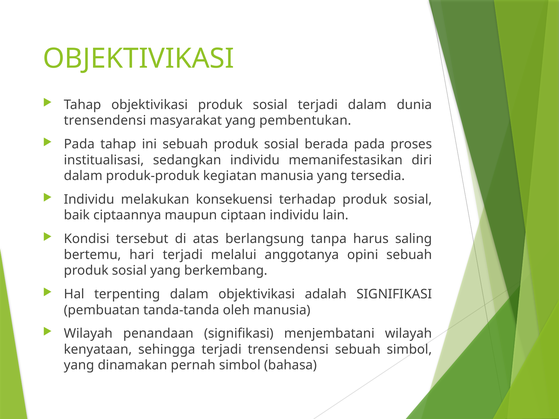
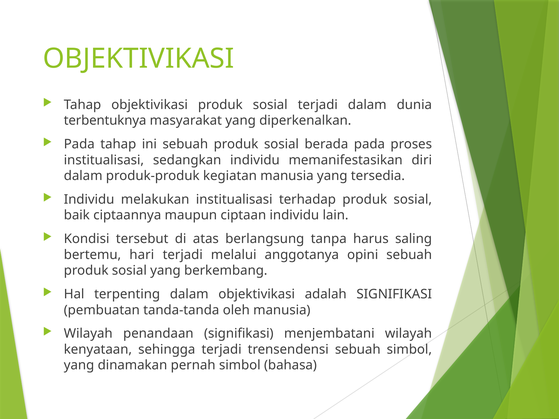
trensendensi: trensendensi -> terbentuknya (105, 121)
pembentukan: pembentukan -> diperkenalkan (305, 121)
melakukan konsekuensi: konsekuensi -> institualisasi (234, 200)
